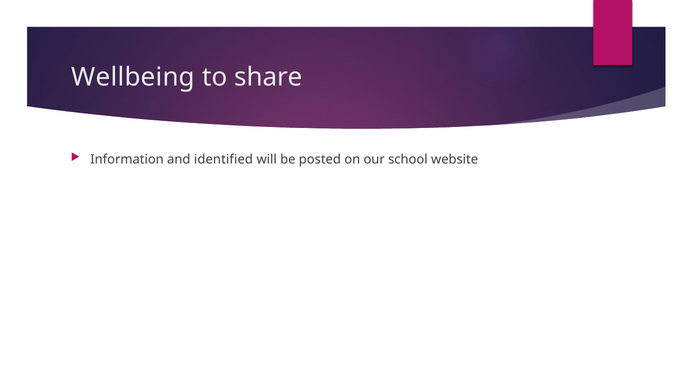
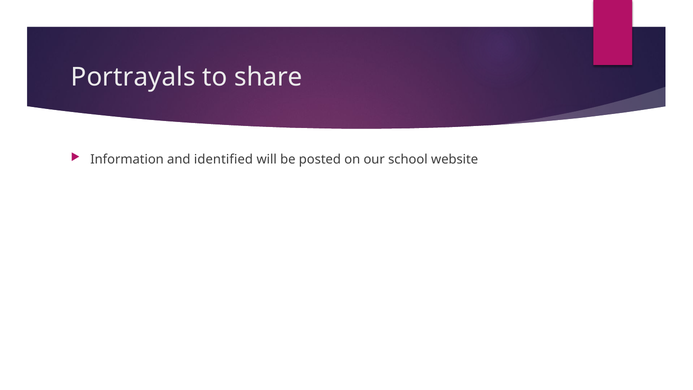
Wellbeing: Wellbeing -> Portrayals (133, 77)
